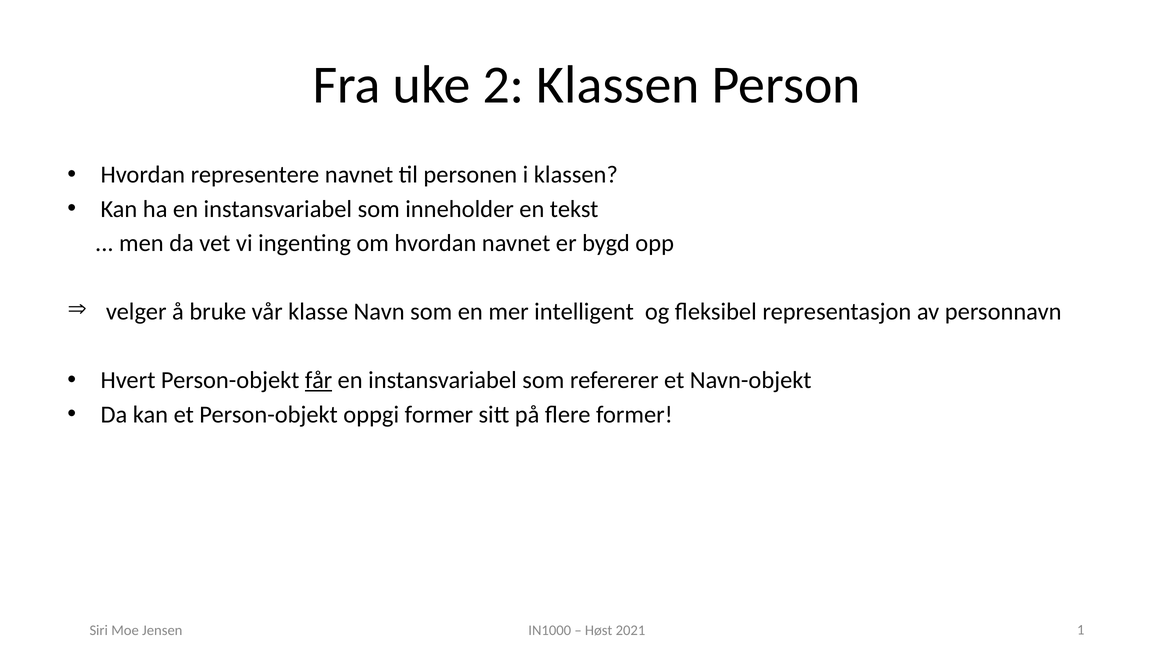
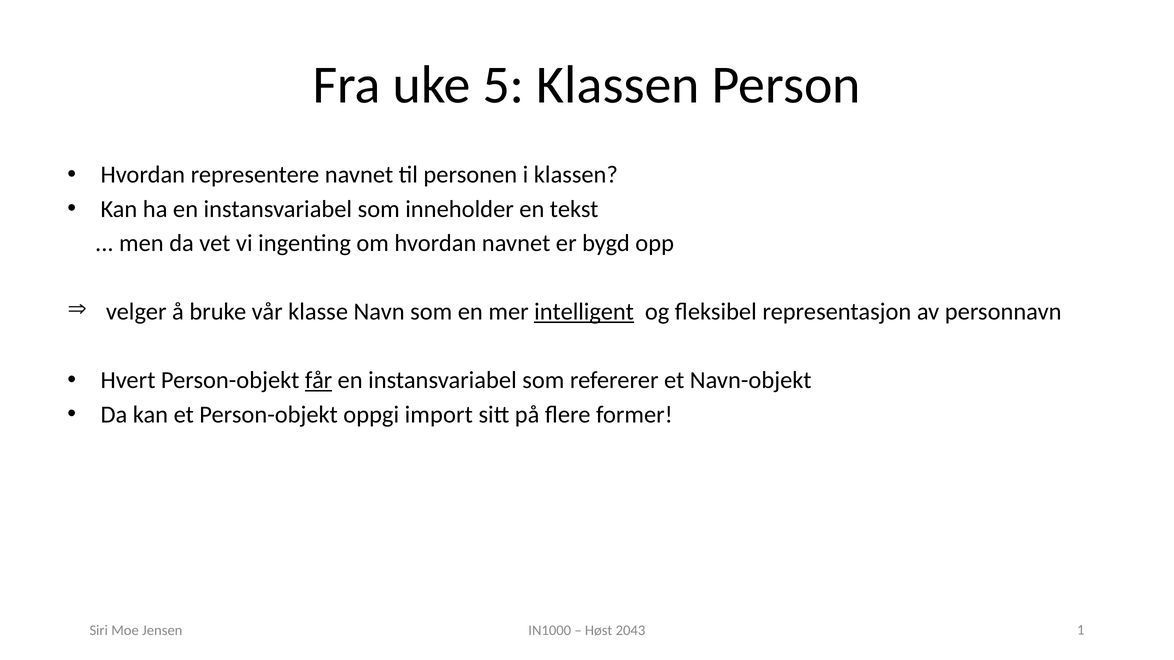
2: 2 -> 5 (504, 85)
intelligent underline: none -> present (584, 312)
oppgi former: former -> import (439, 415)
2021: 2021 -> 2043 (630, 631)
